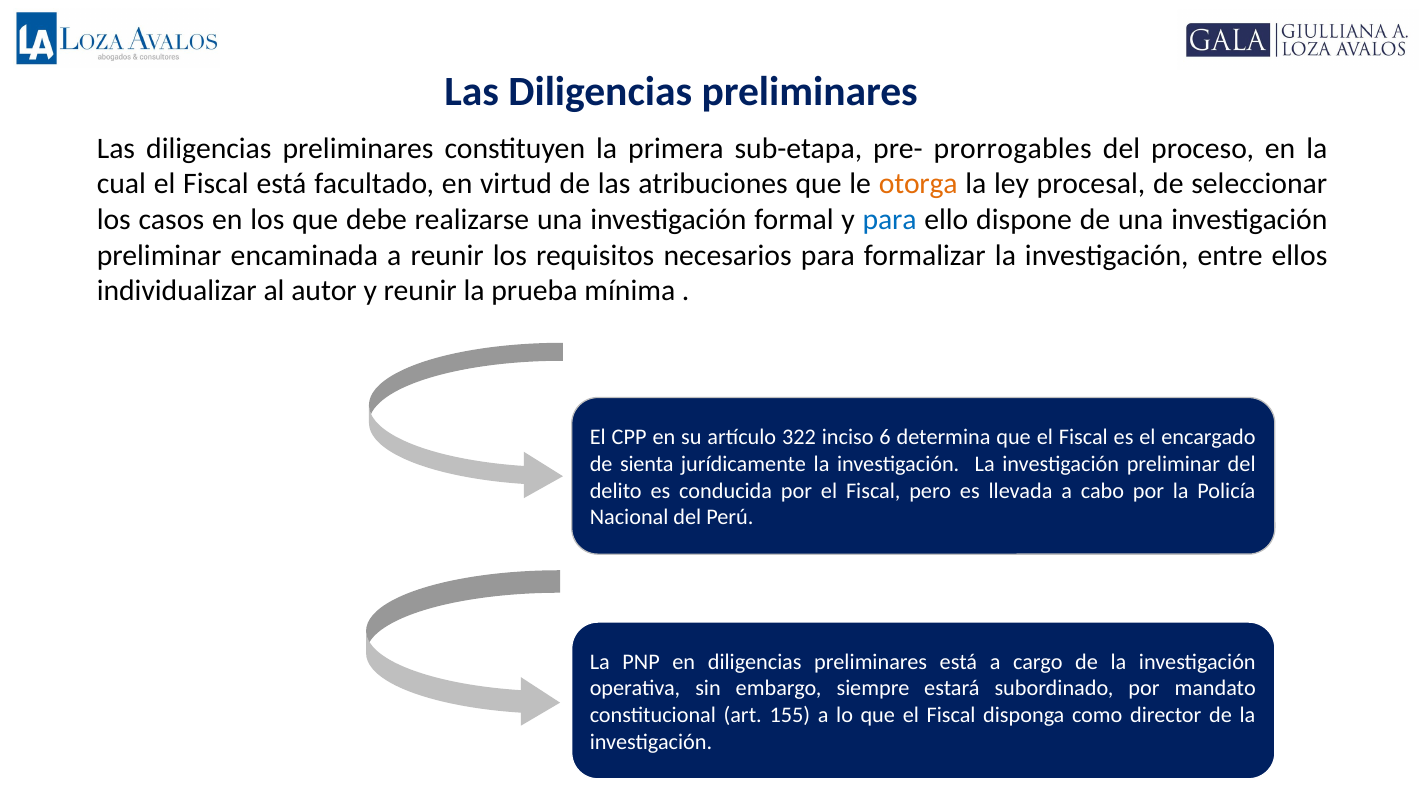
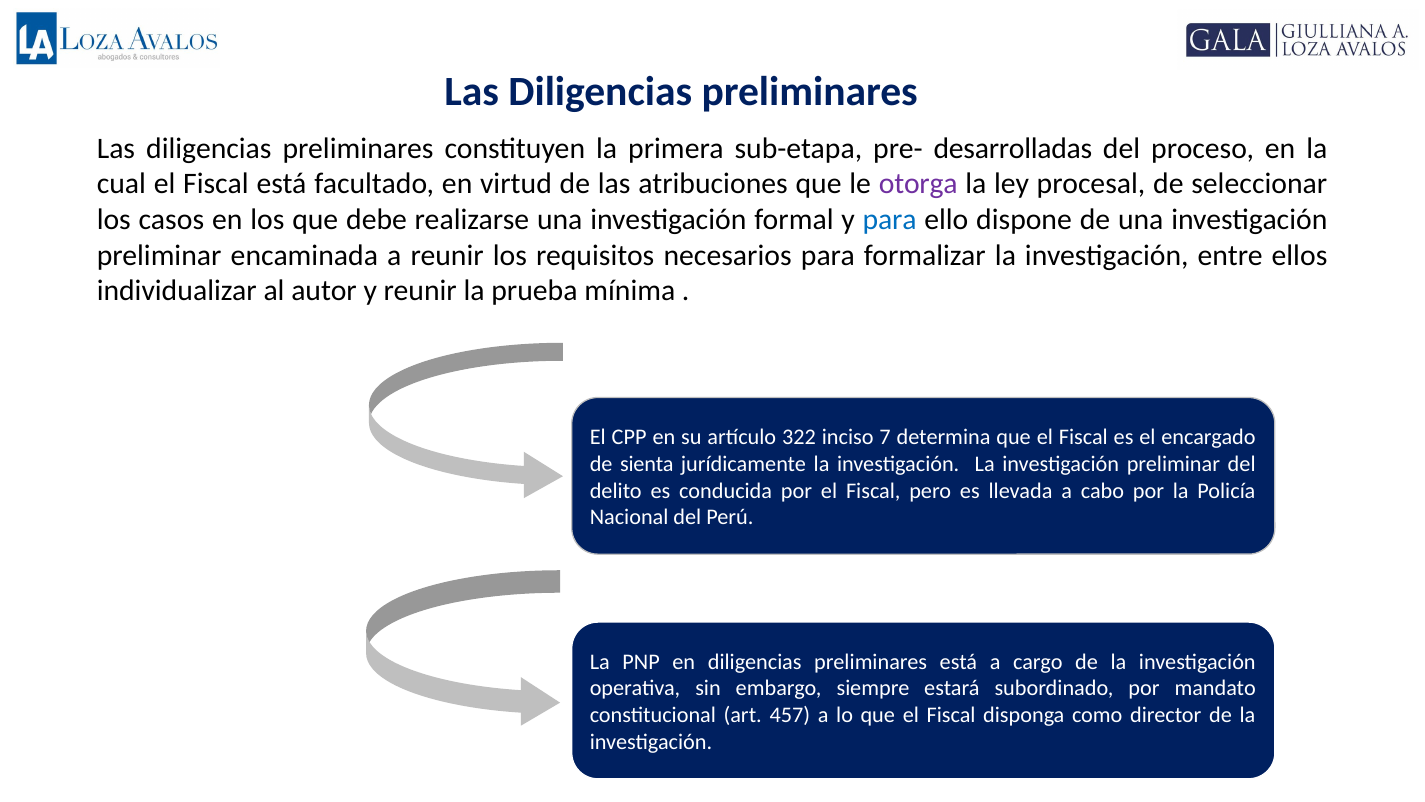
prorrogables: prorrogables -> desarrolladas (1013, 148)
otorga colour: orange -> purple (918, 184)
6: 6 -> 7 (885, 437)
155: 155 -> 457 (790, 715)
